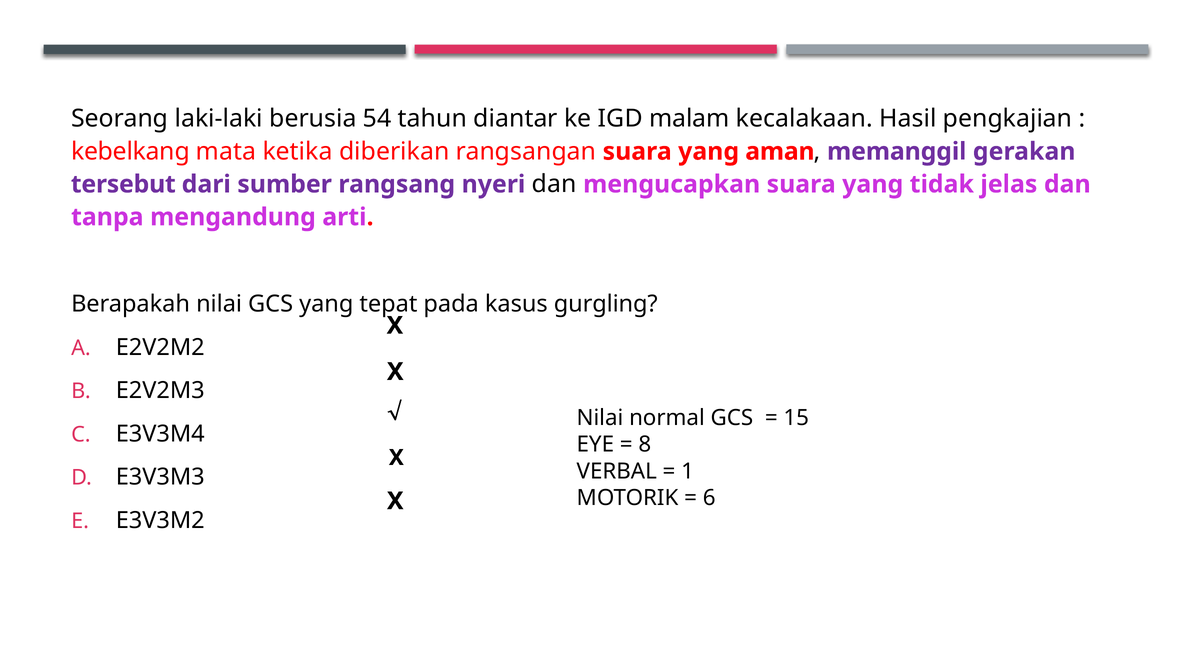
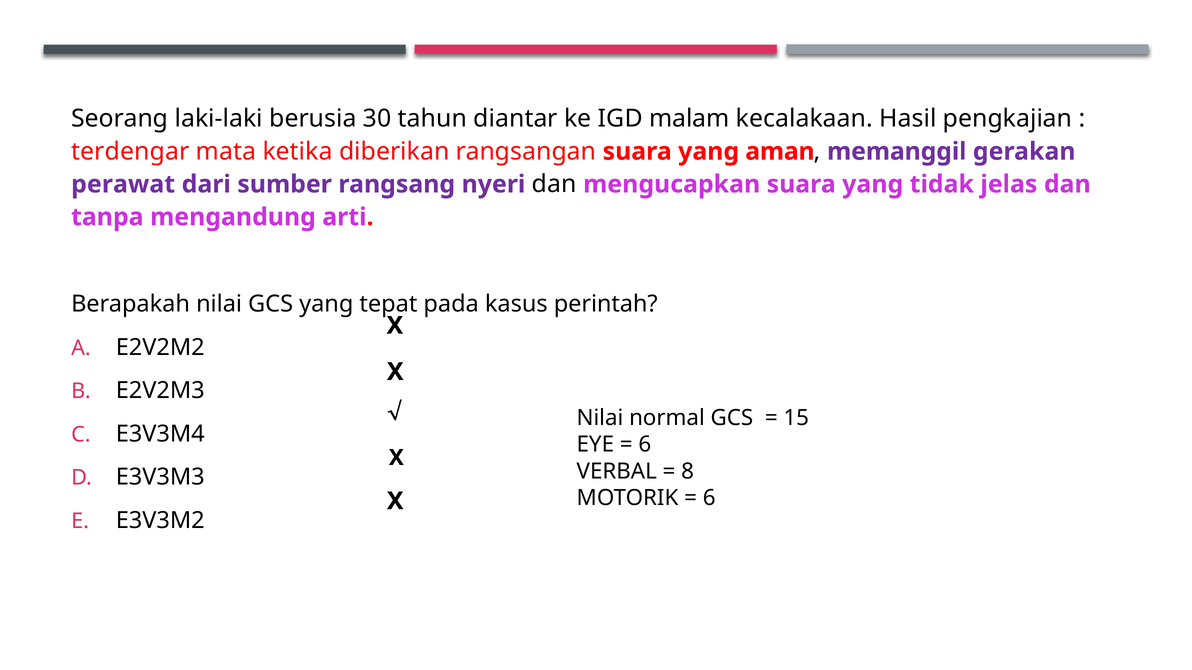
54: 54 -> 30 (377, 119)
kebelkang: kebelkang -> terdengar (130, 152)
tersebut: tersebut -> perawat (123, 184)
gurgling: gurgling -> perintah (606, 304)
8: 8 -> 6 (645, 445)
1: 1 -> 8 (688, 472)
